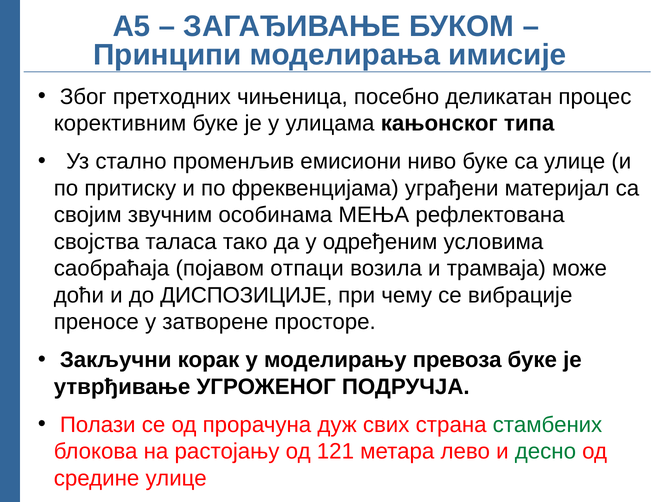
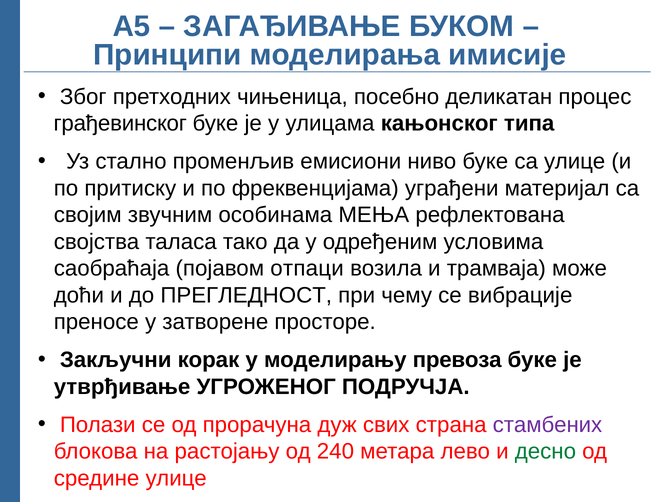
корективним: корективним -> грађевинског (120, 123)
ДИСПОЗИЦИЈЕ: ДИСПОЗИЦИЈЕ -> ПРЕГЛЕДНОСТ (246, 295)
стамбених colour: green -> purple (548, 424)
121: 121 -> 240 (335, 451)
